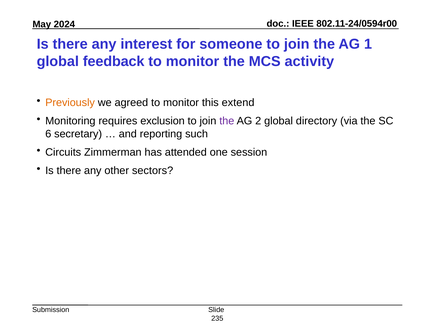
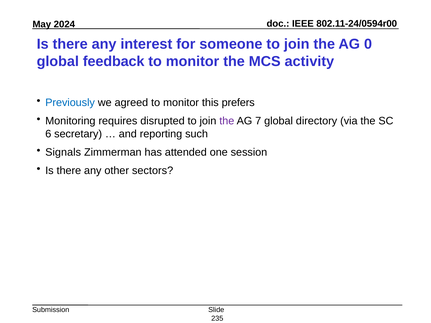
1: 1 -> 0 (368, 44)
Previously colour: orange -> blue (70, 103)
extend: extend -> prefers (238, 103)
exclusion: exclusion -> disrupted (163, 121)
2: 2 -> 7 (258, 121)
Circuits: Circuits -> Signals (63, 152)
